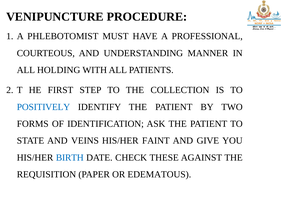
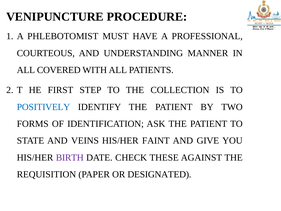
HOLDING: HOLDING -> COVERED (59, 70)
BIRTH colour: blue -> purple (70, 157)
EDEMATOUS: EDEMATOUS -> DESIGNATED (159, 174)
